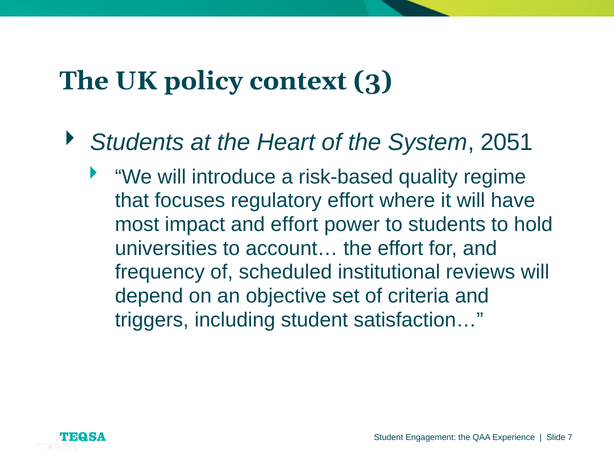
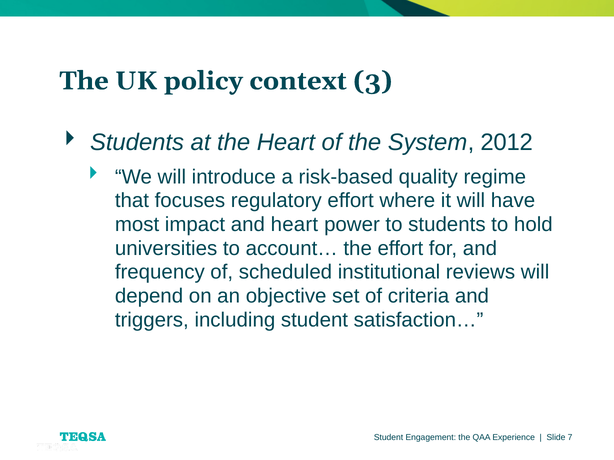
2051: 2051 -> 2012 (507, 143)
and effort: effort -> heart (294, 225)
